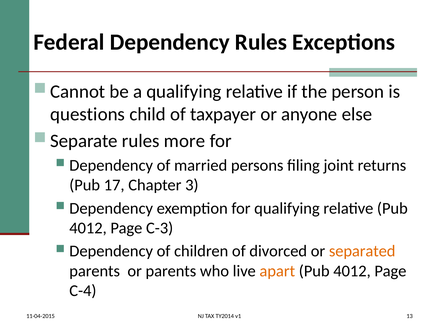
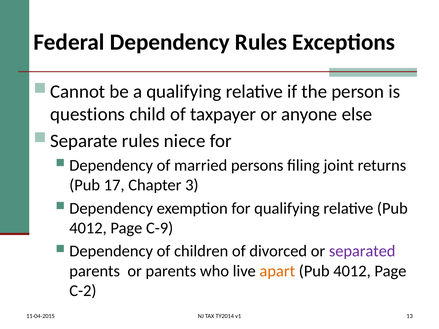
more: more -> niece (185, 141)
C-3: C-3 -> C-9 (160, 228)
separated colour: orange -> purple (362, 251)
C-4: C-4 -> C-2 (83, 291)
